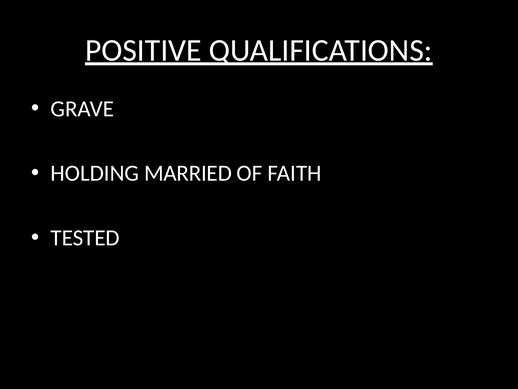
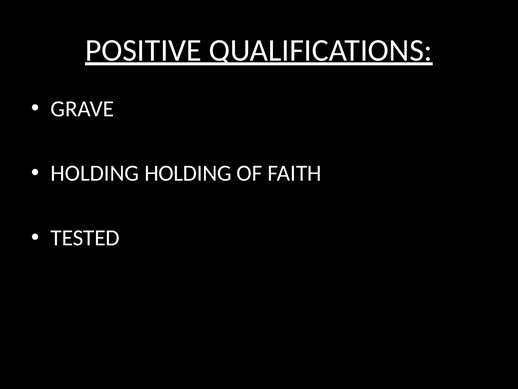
HOLDING MARRIED: MARRIED -> HOLDING (188, 173)
